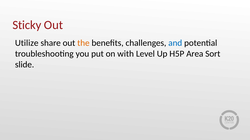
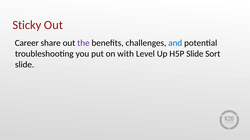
Utilize: Utilize -> Career (27, 43)
the colour: orange -> purple (83, 43)
H5P Area: Area -> Slide (195, 54)
